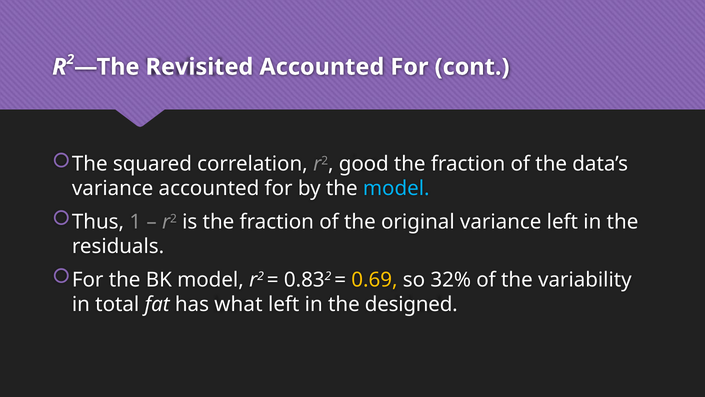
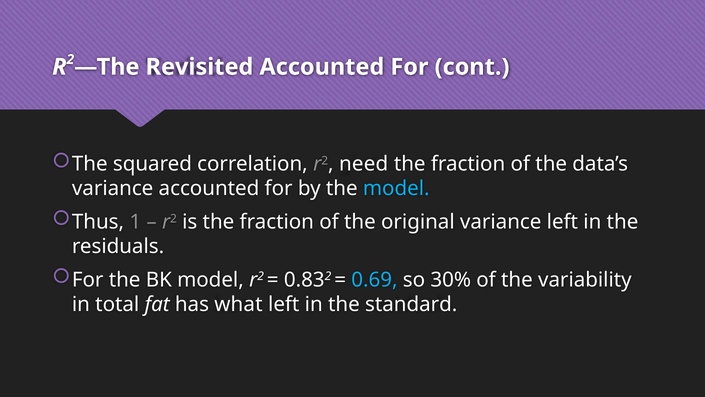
good: good -> need (364, 164)
0.69 colour: yellow -> light blue (374, 279)
32%: 32% -> 30% (451, 279)
designed: designed -> standard (411, 304)
